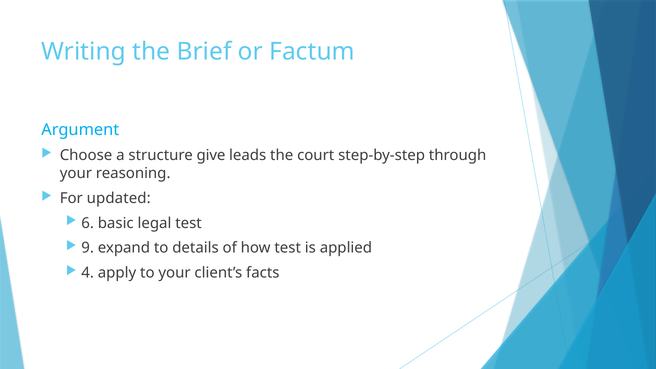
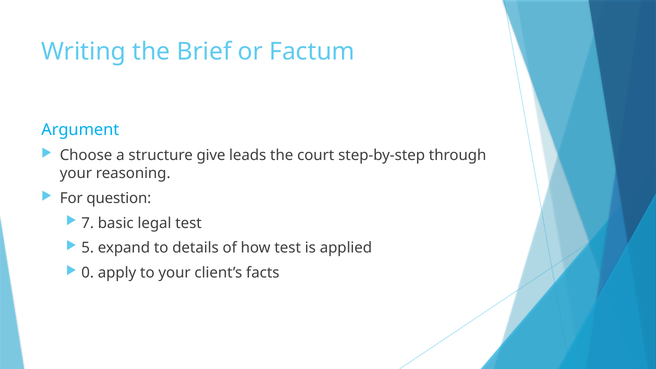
updated: updated -> question (119, 198)
6: 6 -> 7 (88, 223)
9: 9 -> 5 (88, 248)
4: 4 -> 0 (88, 273)
